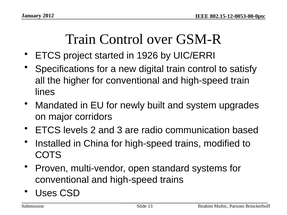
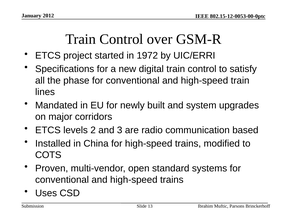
1926: 1926 -> 1972 (147, 56)
higher: higher -> phase (76, 81)
